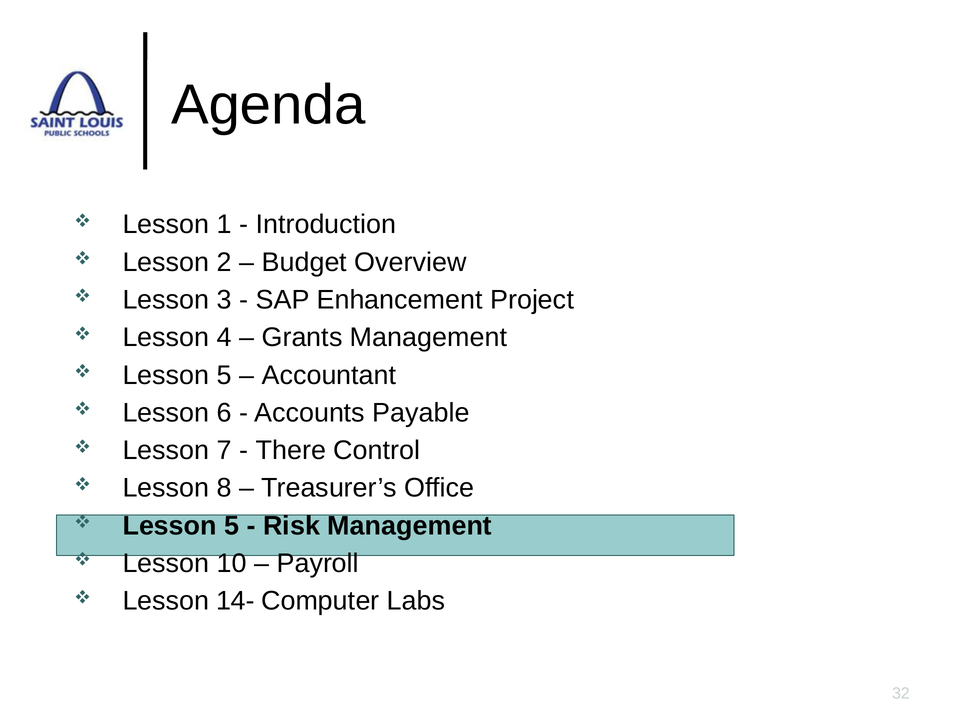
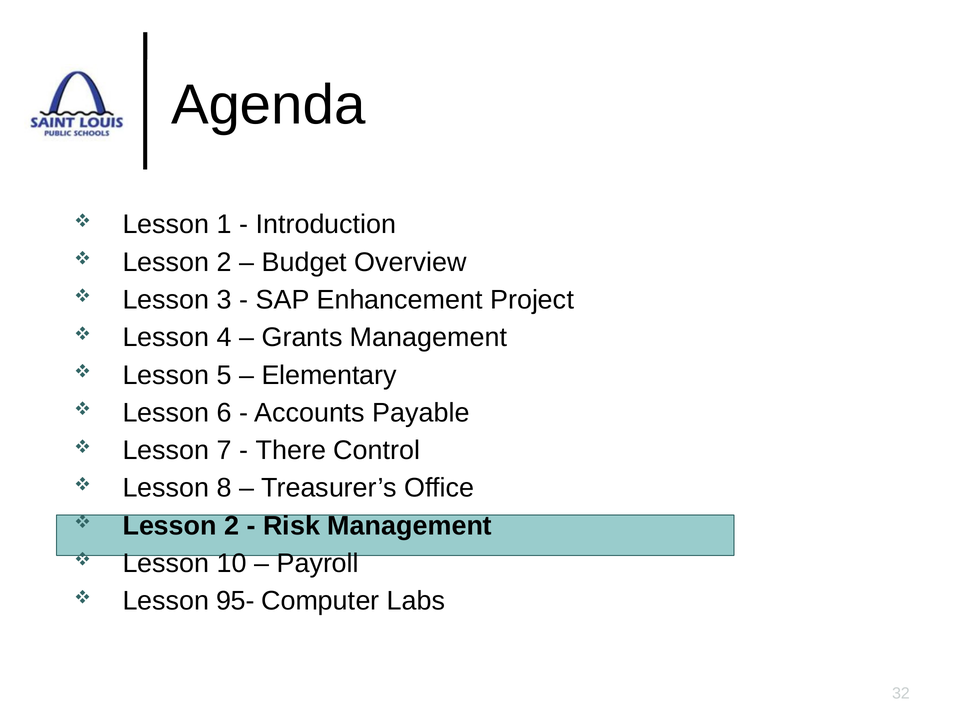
Accountant: Accountant -> Elementary (329, 375)
5: 5 -> 2 (232, 526)
14-: 14- -> 95- (235, 601)
